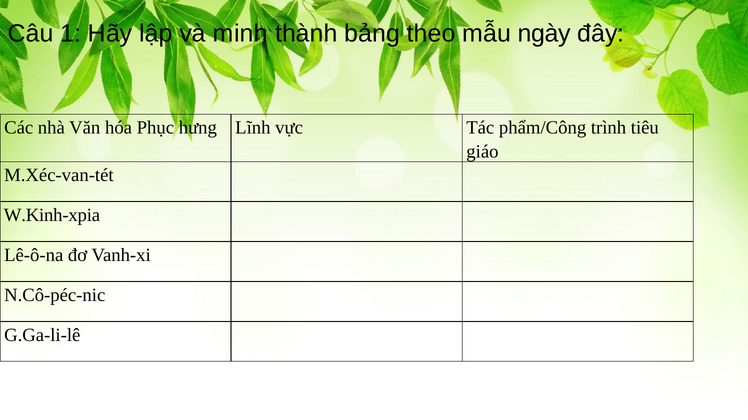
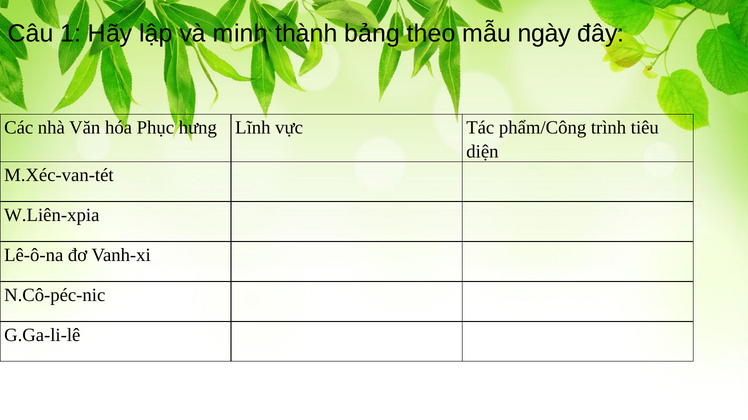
giáo: giáo -> diện (482, 152)
W.Kinh-xpia: W.Kinh-xpia -> W.Liên-xpia (52, 216)
